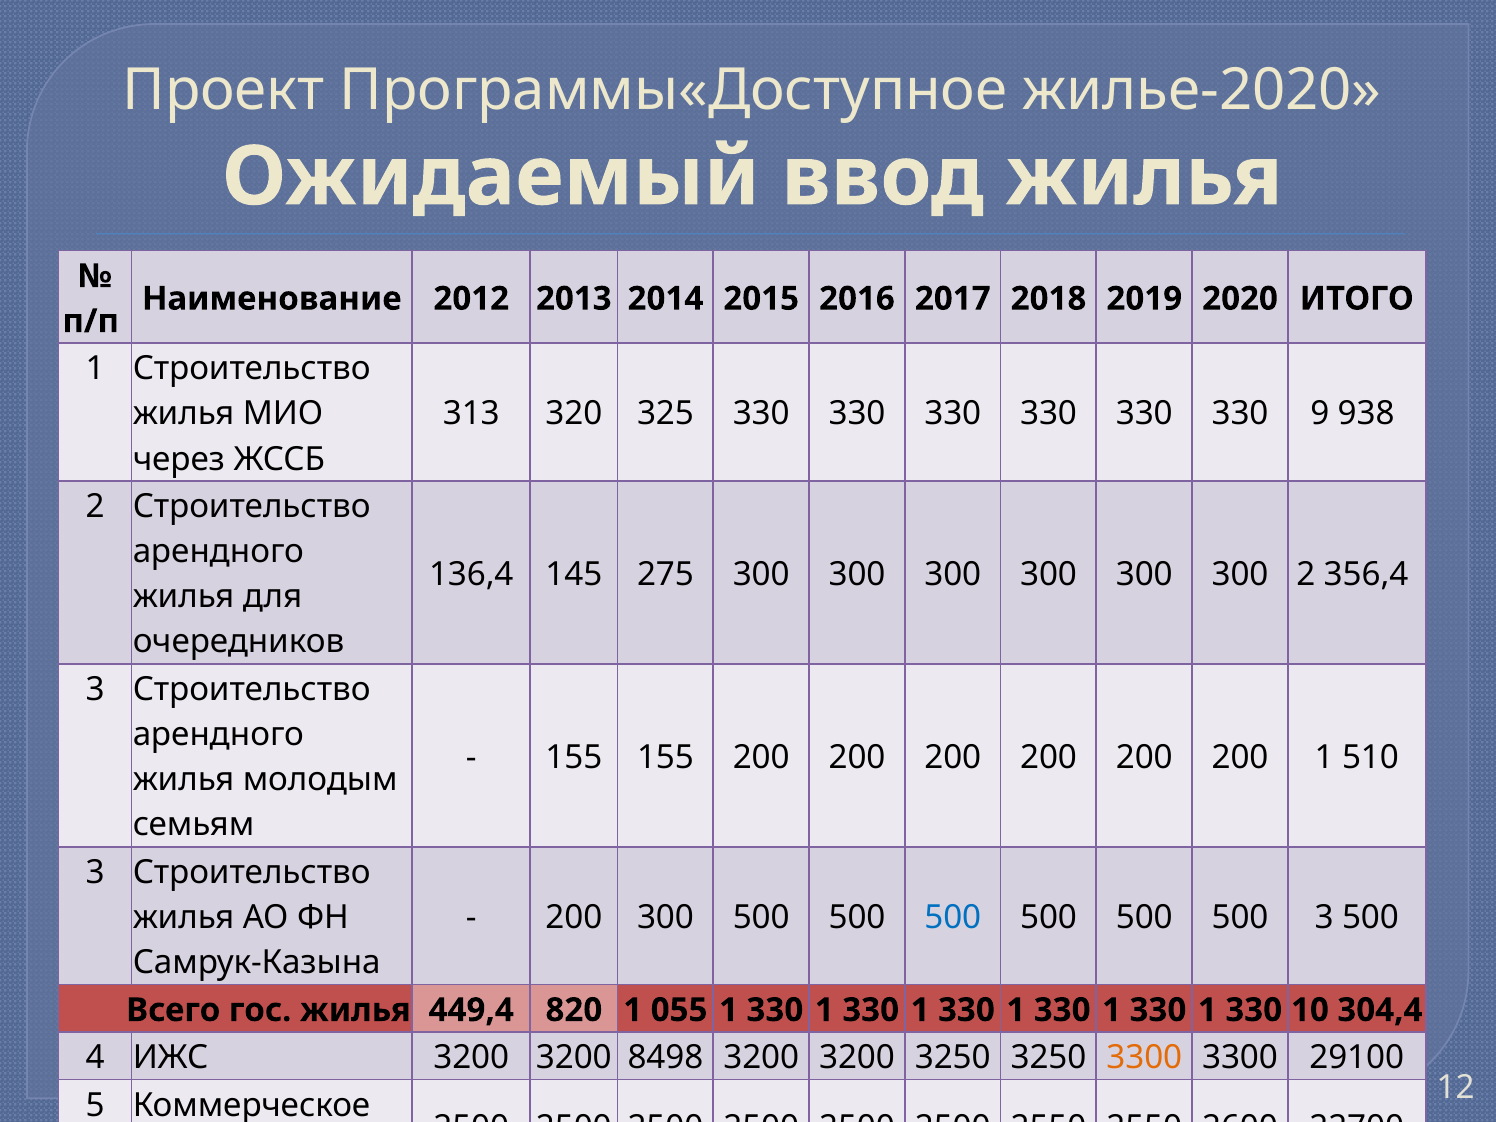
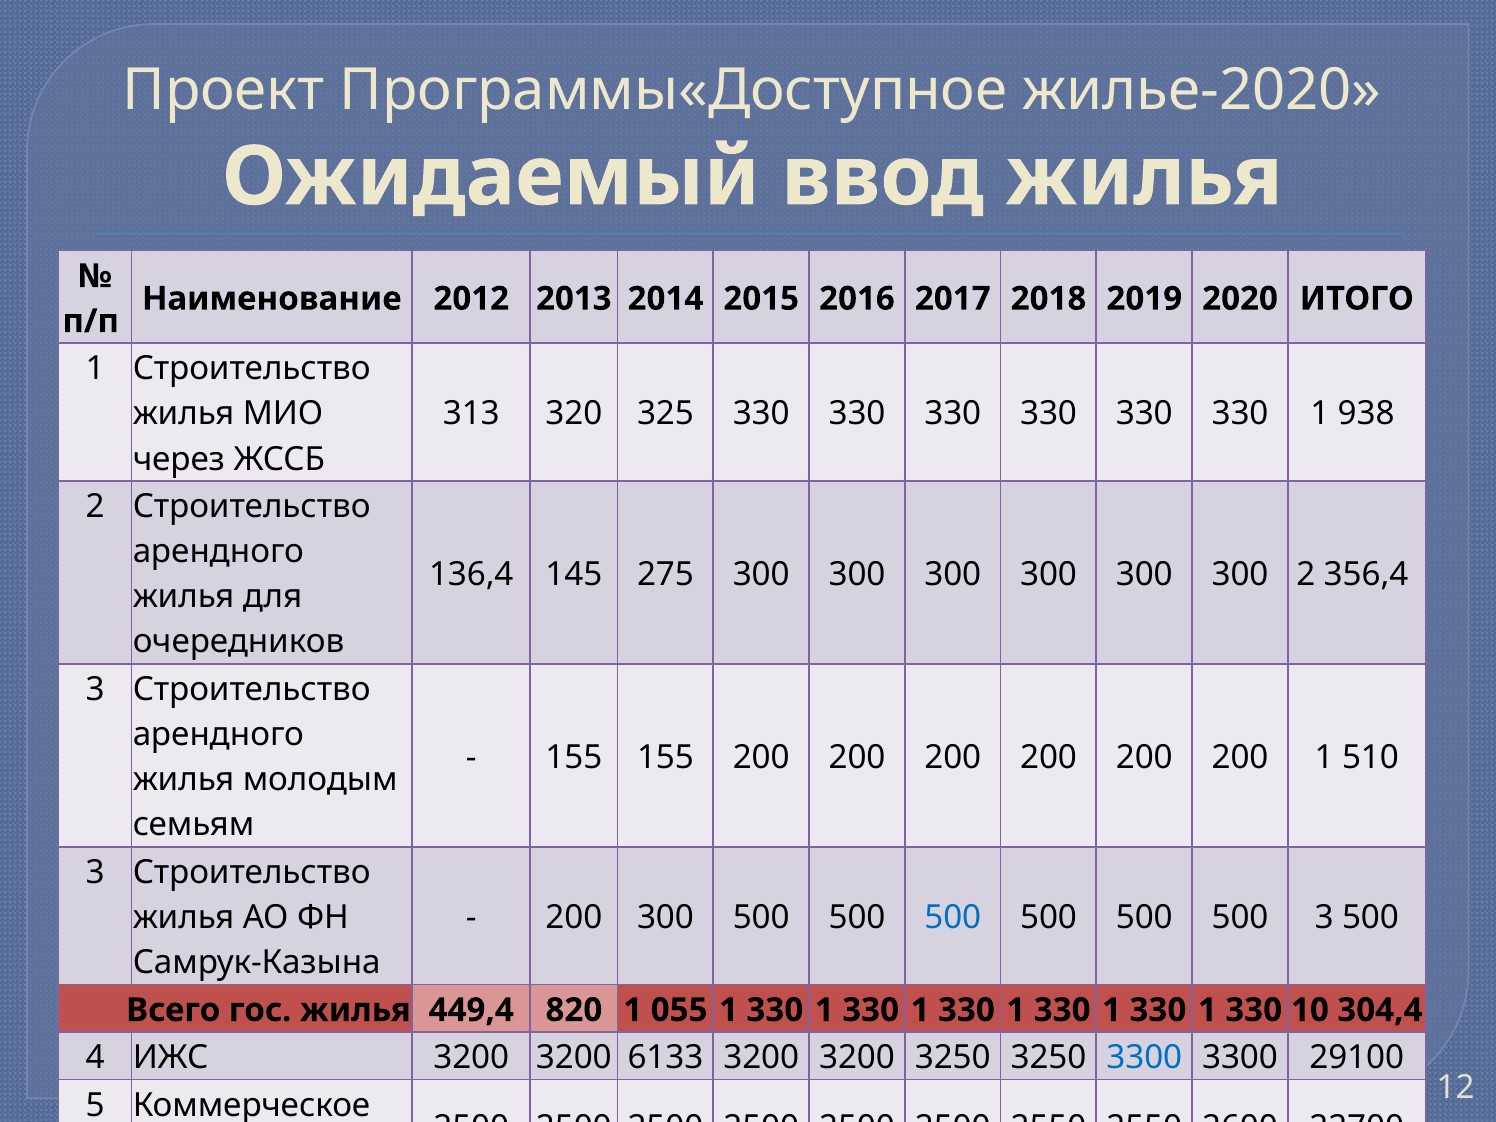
330 330 9: 9 -> 1 (1320, 414)
8498: 8498 -> 6133 (665, 1058)
3300 colour: orange -> blue (1144, 1058)
